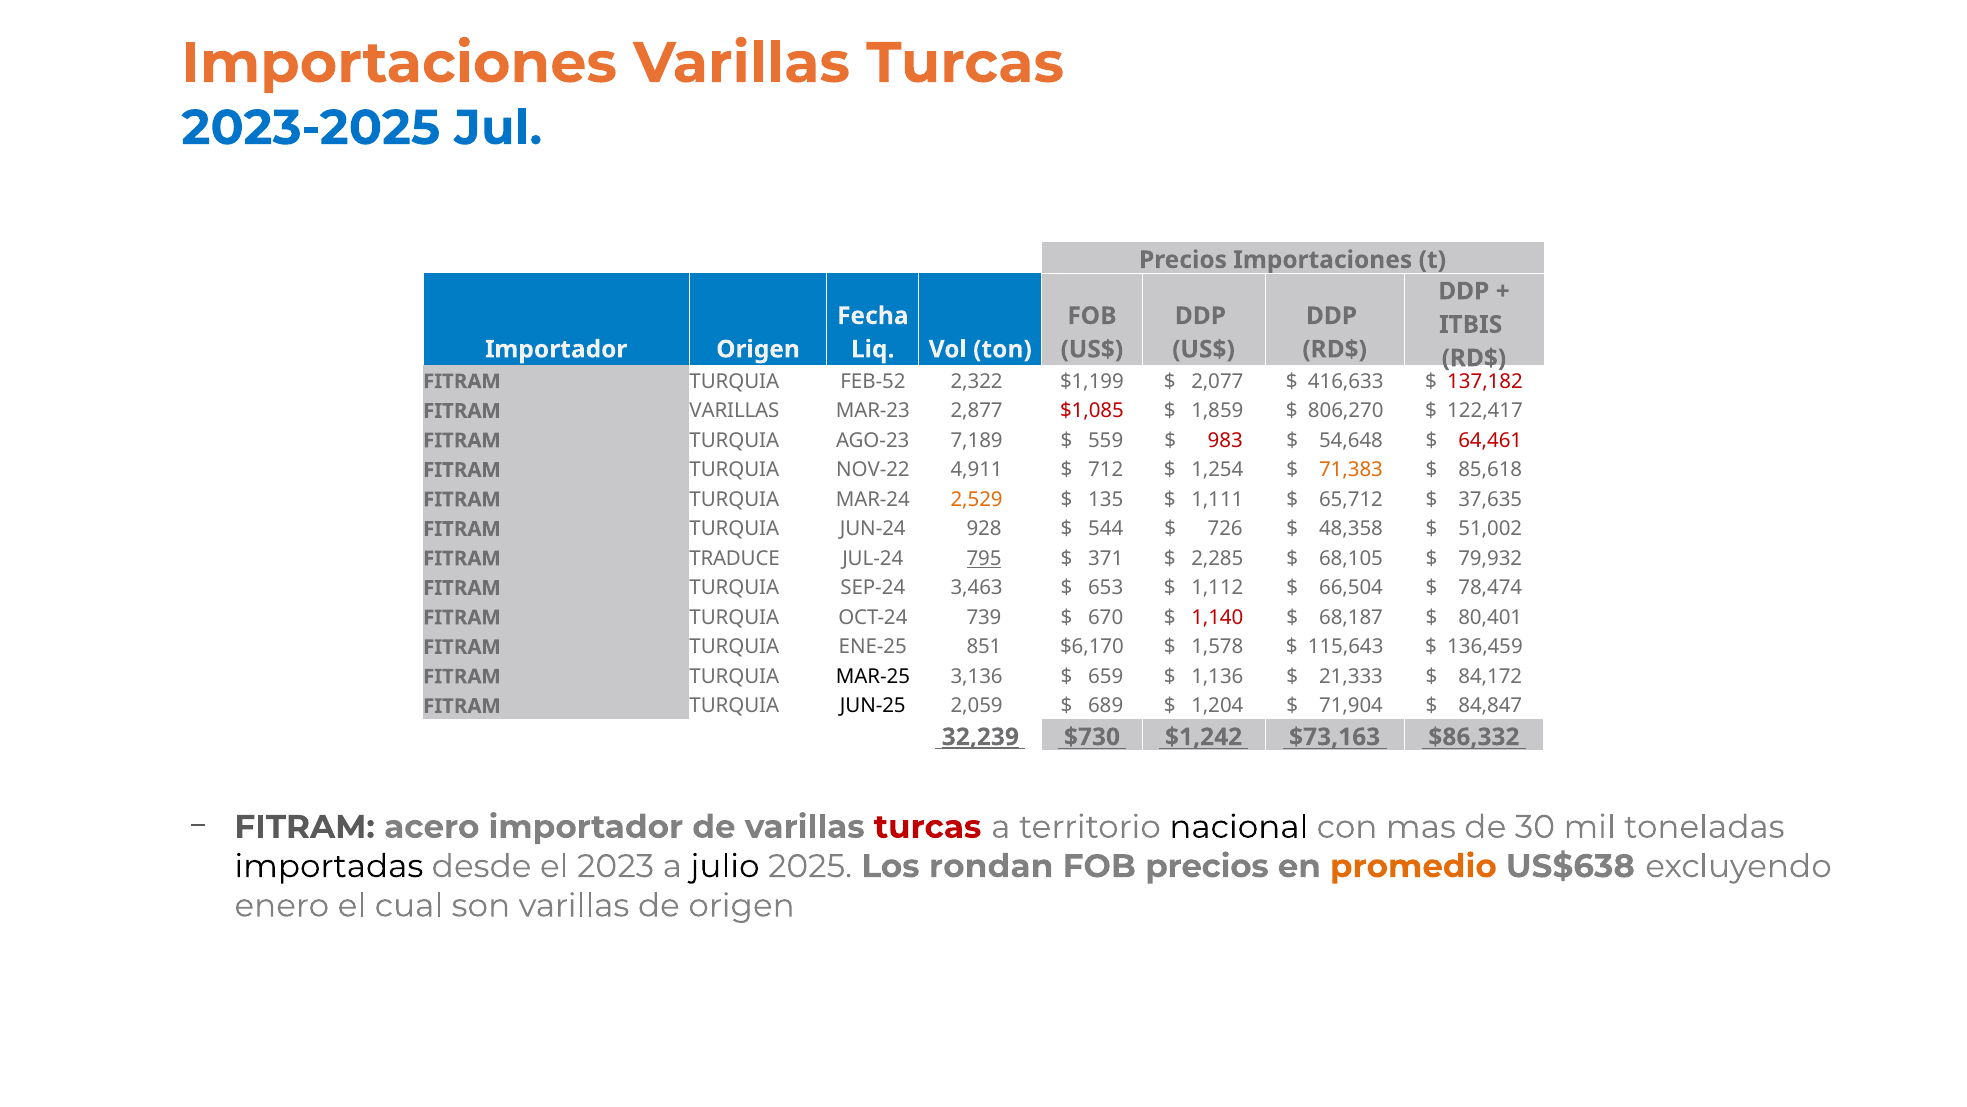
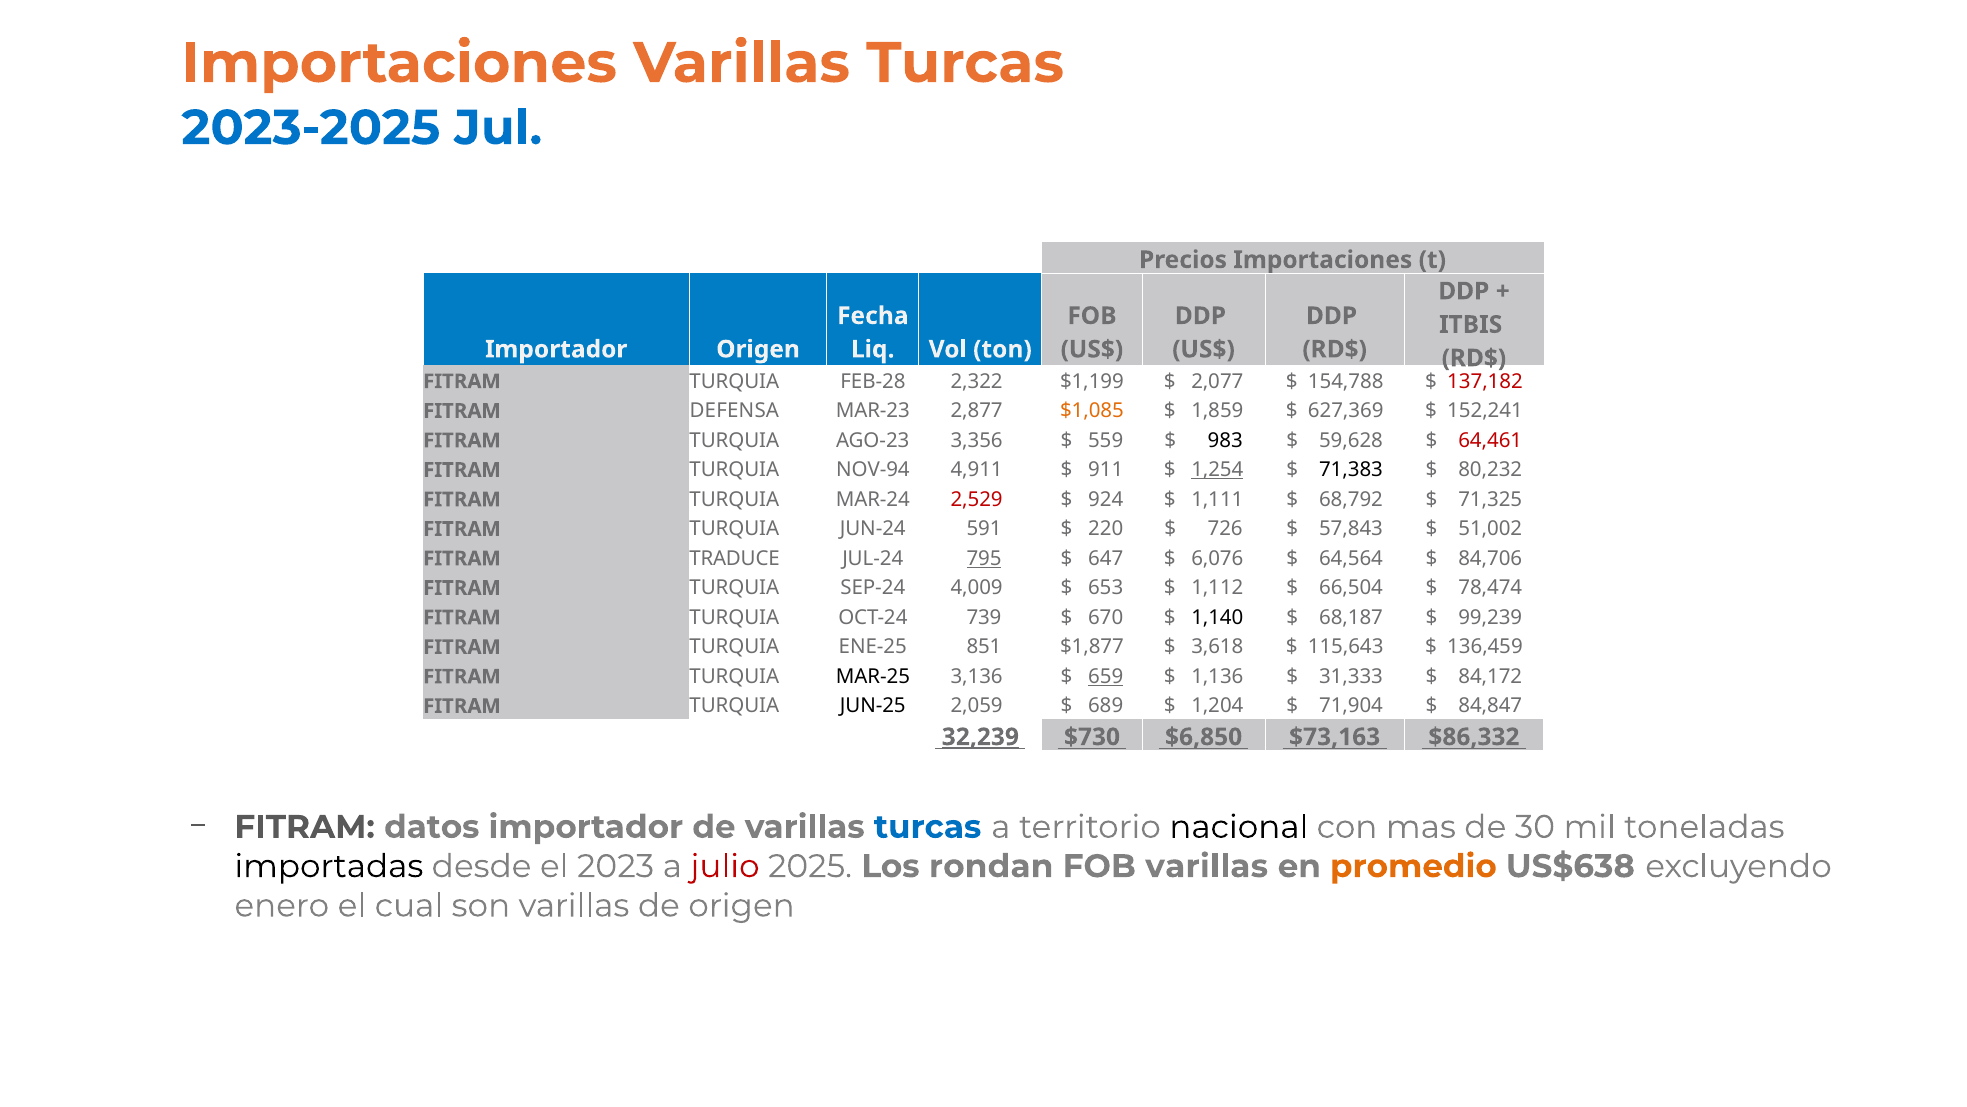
FEB-52: FEB-52 -> FEB-28 (873, 381)
416,633: 416,633 -> 154,788 (1346, 381)
VARILLAS: VARILLAS -> DEFENSA (734, 411)
$1,085 colour: red -> orange (1092, 411)
806,270: 806,270 -> 627,369 (1346, 411)
122,417: 122,417 -> 152,241 (1485, 411)
7,189: 7,189 -> 3,356 (977, 440)
983 colour: red -> black (1225, 440)
54,648: 54,648 -> 59,628 (1351, 440)
NOV-22: NOV-22 -> NOV-94 (873, 470)
712: 712 -> 911 (1106, 470)
1,254 underline: none -> present (1217, 470)
71,383 colour: orange -> black (1351, 470)
85,618: 85,618 -> 80,232 (1490, 470)
2,529 colour: orange -> red (977, 499)
135: 135 -> 924 (1106, 499)
65,712: 65,712 -> 68,792 (1351, 499)
37,635: 37,635 -> 71,325 (1490, 499)
928: 928 -> 591 (984, 529)
544: 544 -> 220 (1106, 529)
48,358: 48,358 -> 57,843 (1351, 529)
371: 371 -> 647 (1106, 558)
2,285: 2,285 -> 6,076 (1217, 558)
68,105: 68,105 -> 64,564 (1351, 558)
79,932: 79,932 -> 84,706 (1490, 558)
3,463: 3,463 -> 4,009 (977, 588)
1,140 colour: red -> black (1217, 617)
80,401: 80,401 -> 99,239 (1490, 617)
$6,170: $6,170 -> $1,877 (1092, 647)
1,578: 1,578 -> 3,618 (1217, 647)
659 underline: none -> present (1106, 676)
21,333: 21,333 -> 31,333 (1351, 676)
$1,242: $1,242 -> $6,850 (1204, 737)
acero: acero -> datos (432, 827)
turcas colour: red -> blue (928, 827)
julio colour: black -> red (725, 866)
FOB precios: precios -> varillas (1207, 866)
